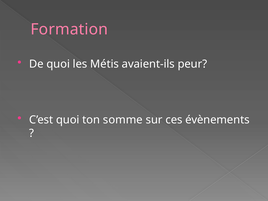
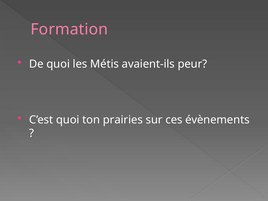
somme: somme -> prairies (123, 120)
